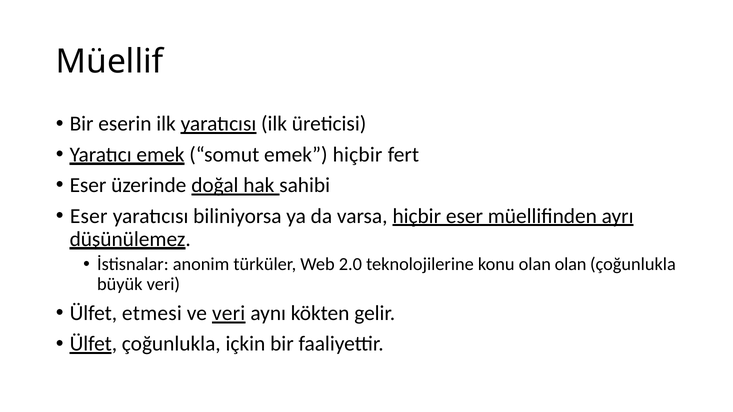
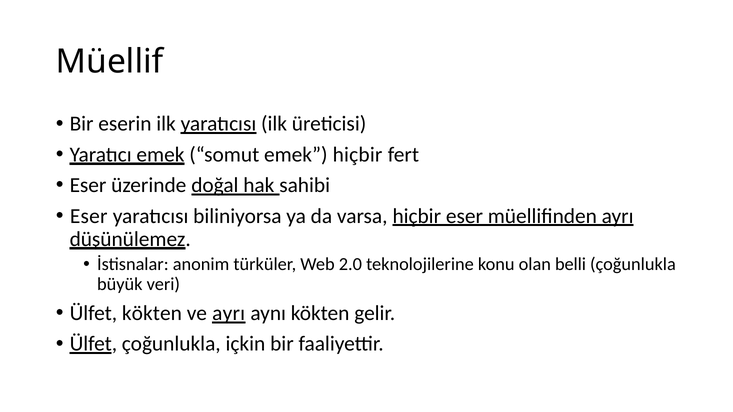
olan olan: olan -> belli (571, 264)
Ülfet etmesi: etmesi -> kökten (152, 313)
ve veri: veri -> ayrı (229, 313)
